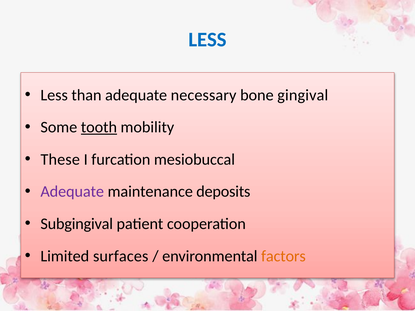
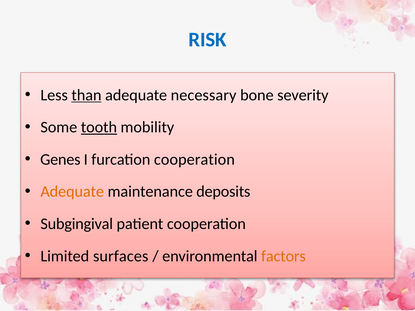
LESS: LESS -> RISK (207, 40)
than underline: none -> present (86, 95)
gingival: gingival -> severity (303, 95)
These: These -> Genes (60, 160)
furcation mesiobuccal: mesiobuccal -> cooperation (194, 160)
Adequate colour: purple -> orange (72, 192)
